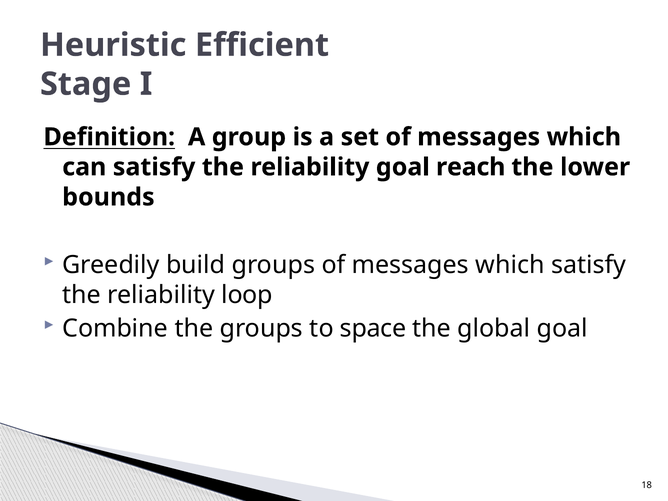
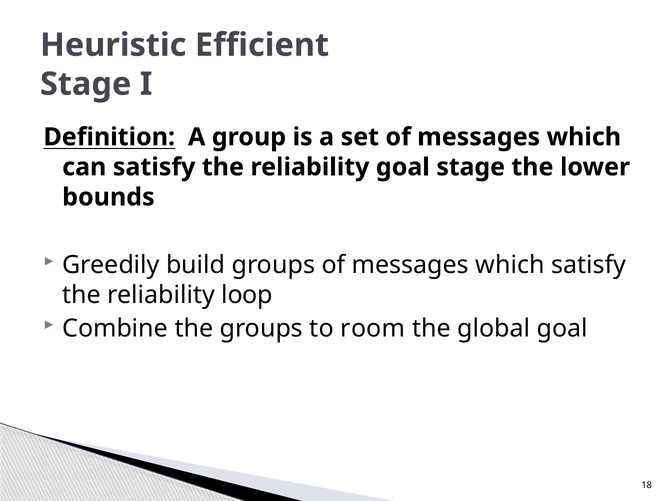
goal reach: reach -> stage (471, 167)
space: space -> room (373, 329)
